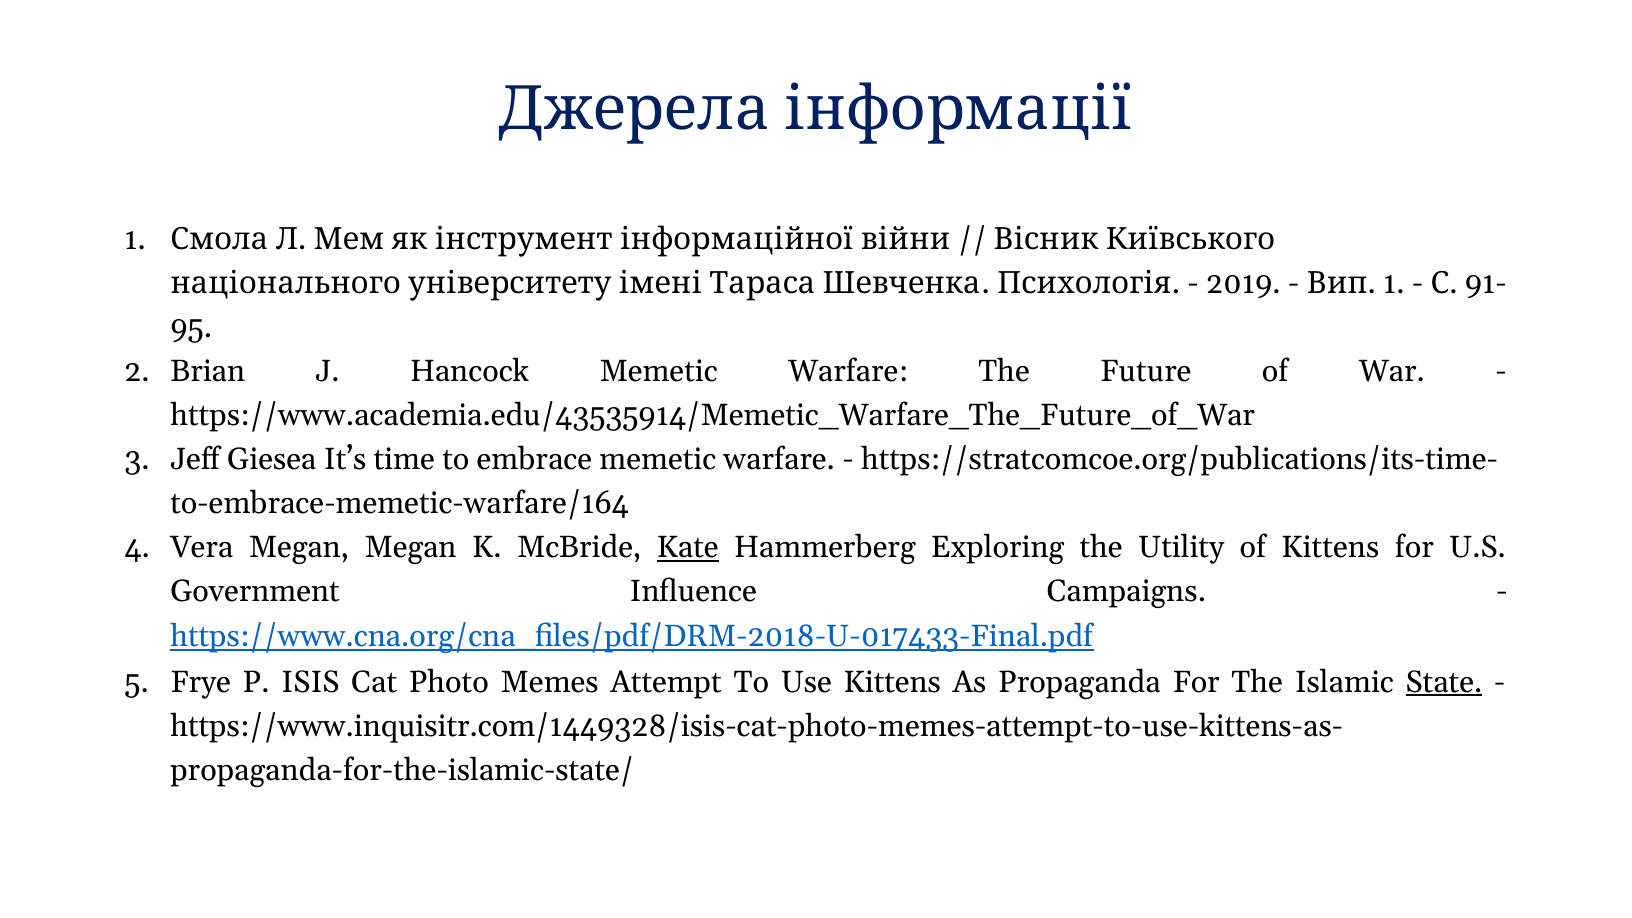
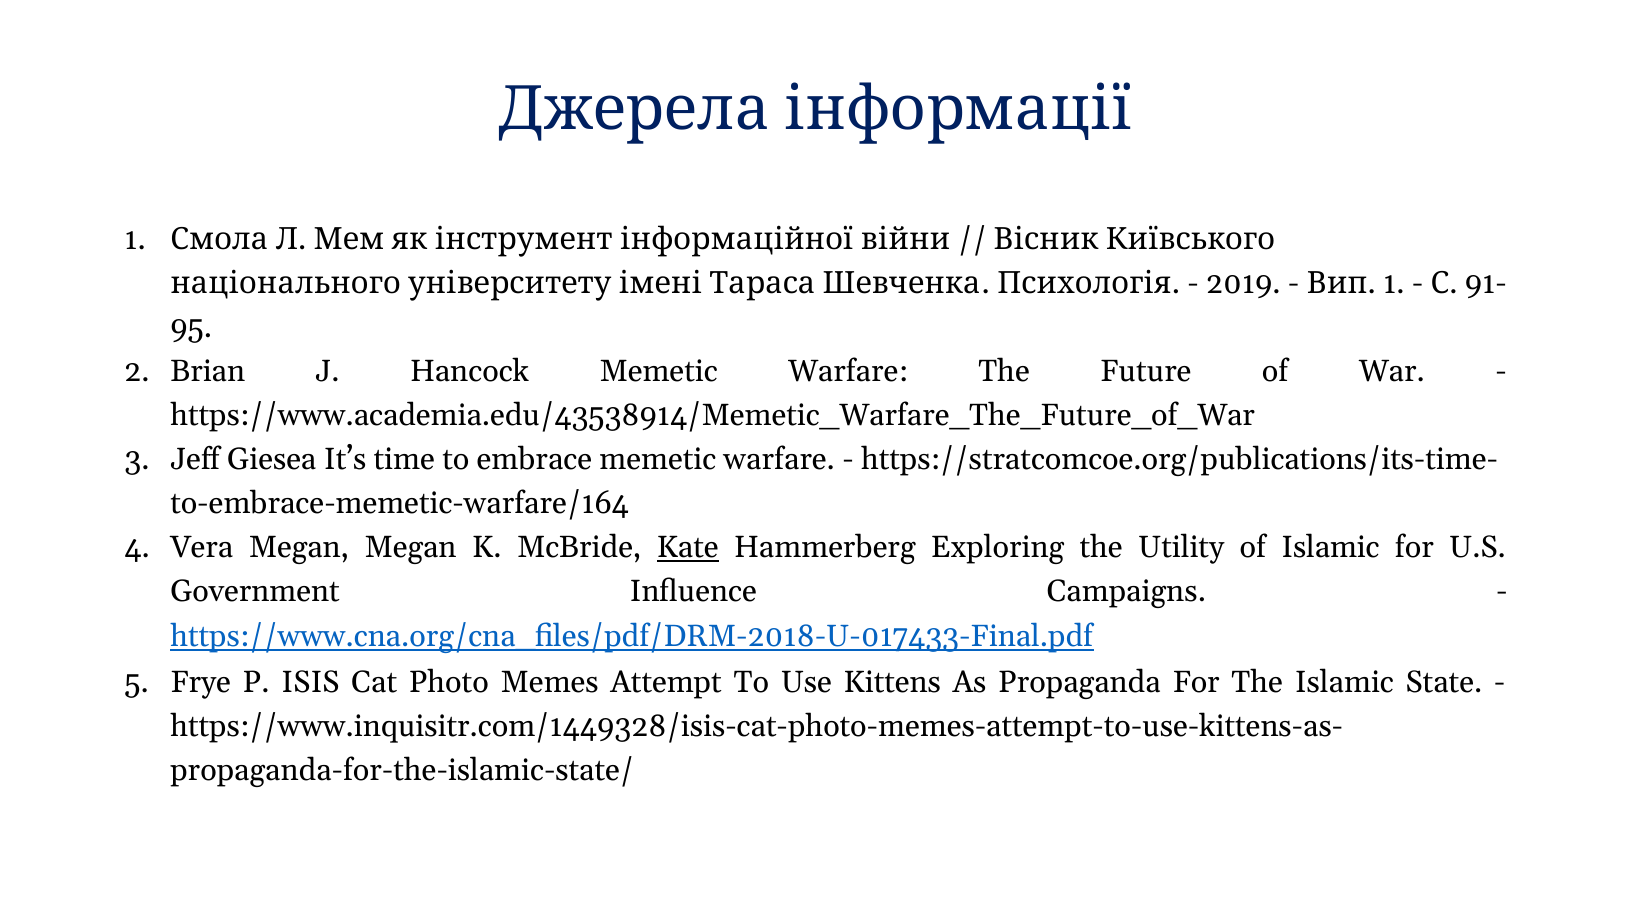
https://www.academia.edu/43535914/Memetic_Warfare_The_Future_of_War: https://www.academia.edu/43535914/Memetic_Warfare_The_Future_of_War -> https://www.academia.edu/43538914/Memetic_Warfare_The_Future_of_War (713, 415)
of Kittens: Kittens -> Islamic (1330, 548)
State underline: present -> none (1444, 682)
